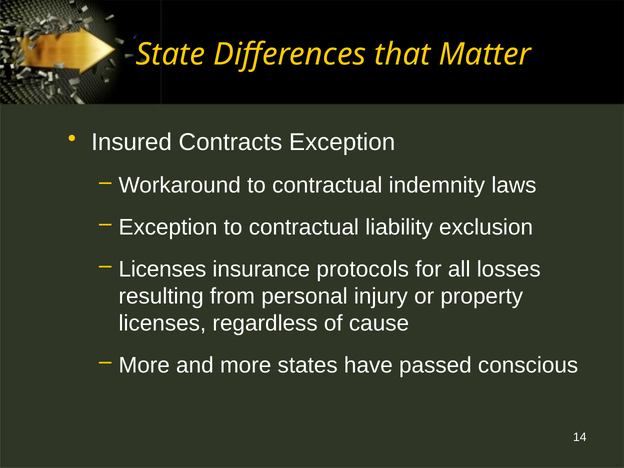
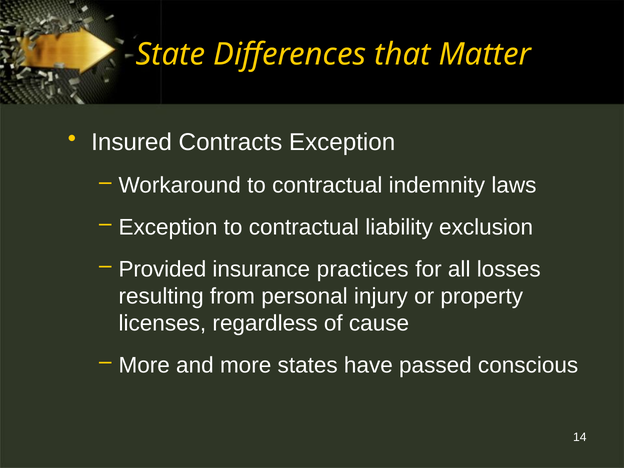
Licenses: Licenses -> Provided (162, 269)
protocols: protocols -> practices (363, 269)
